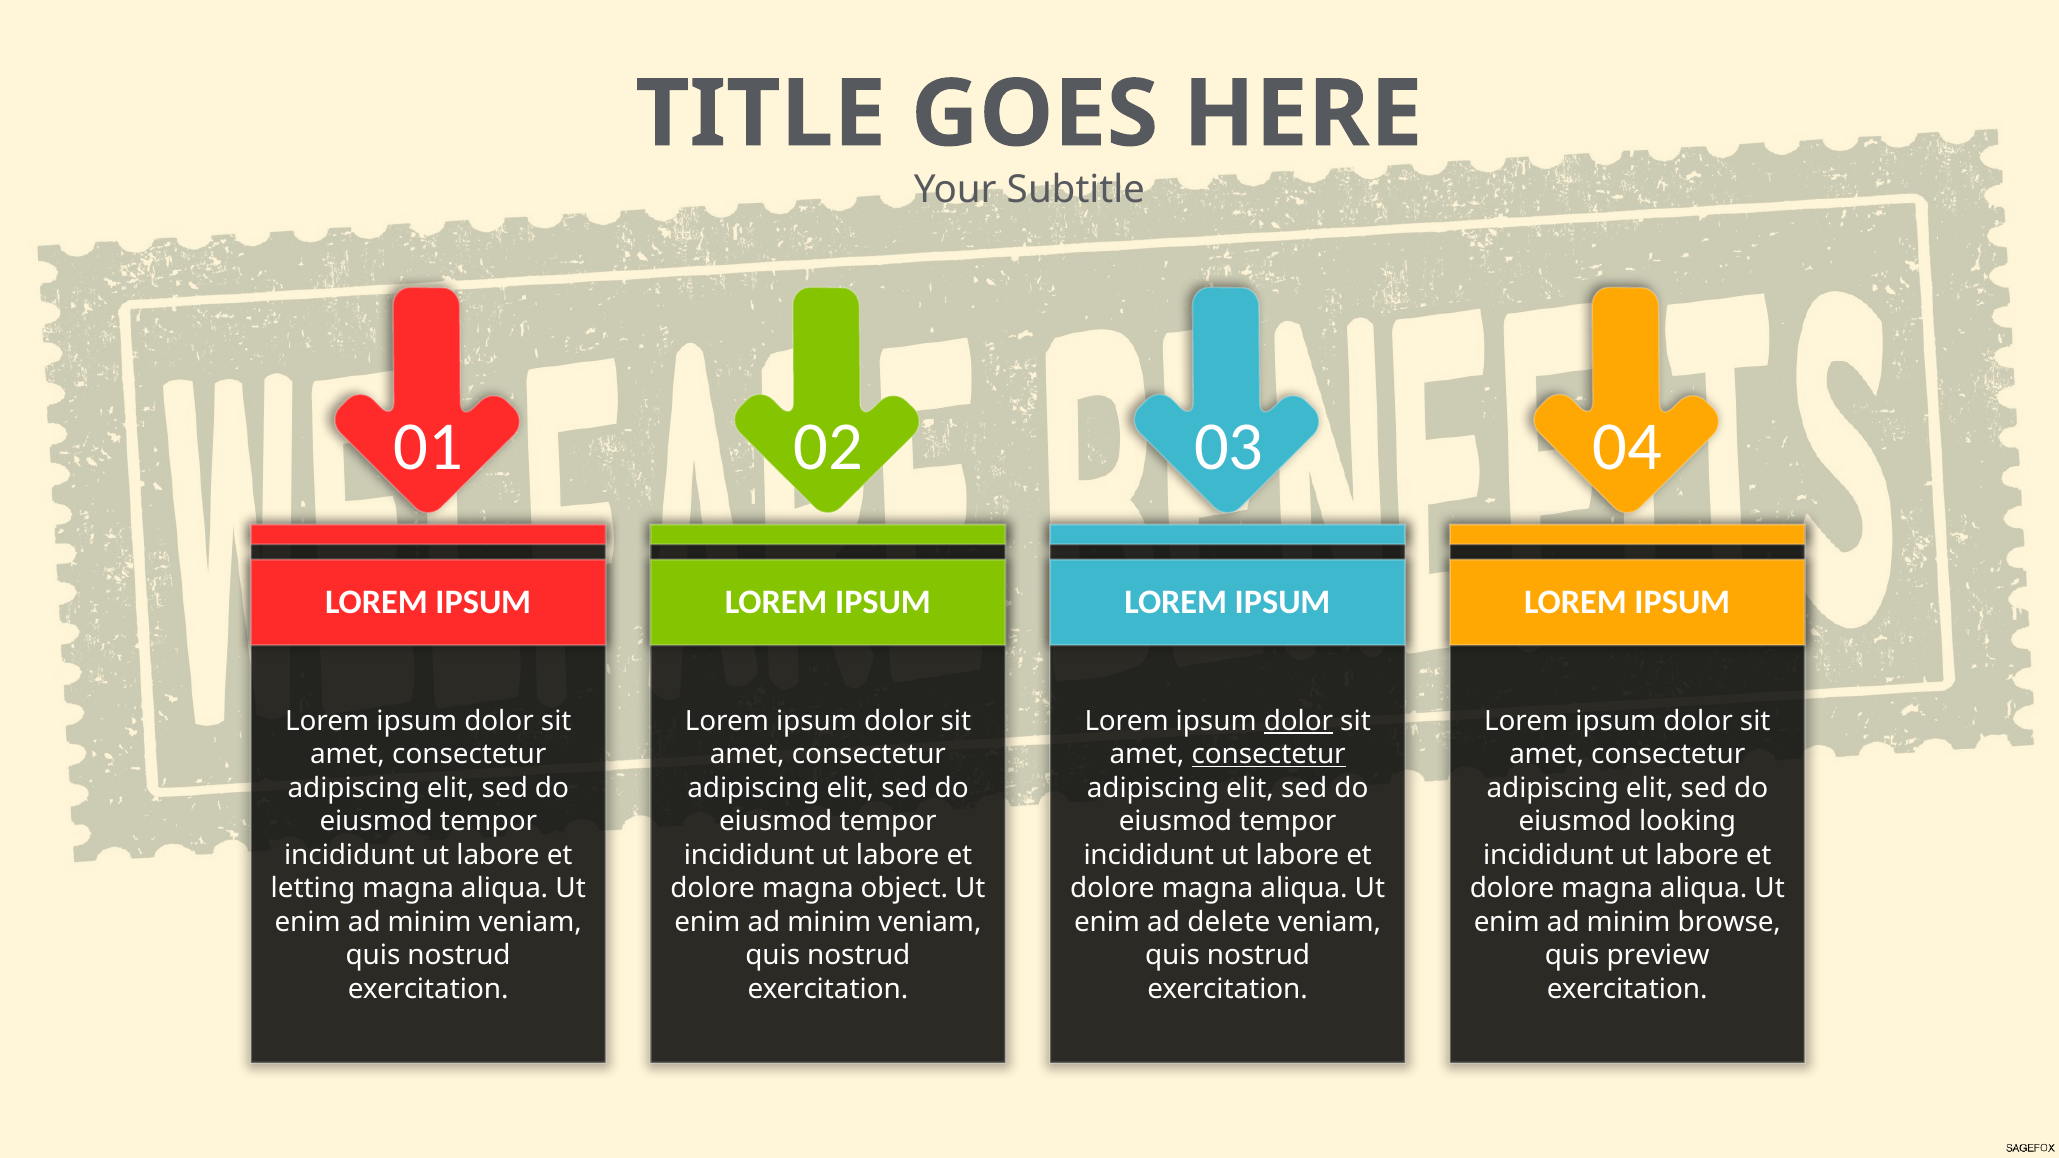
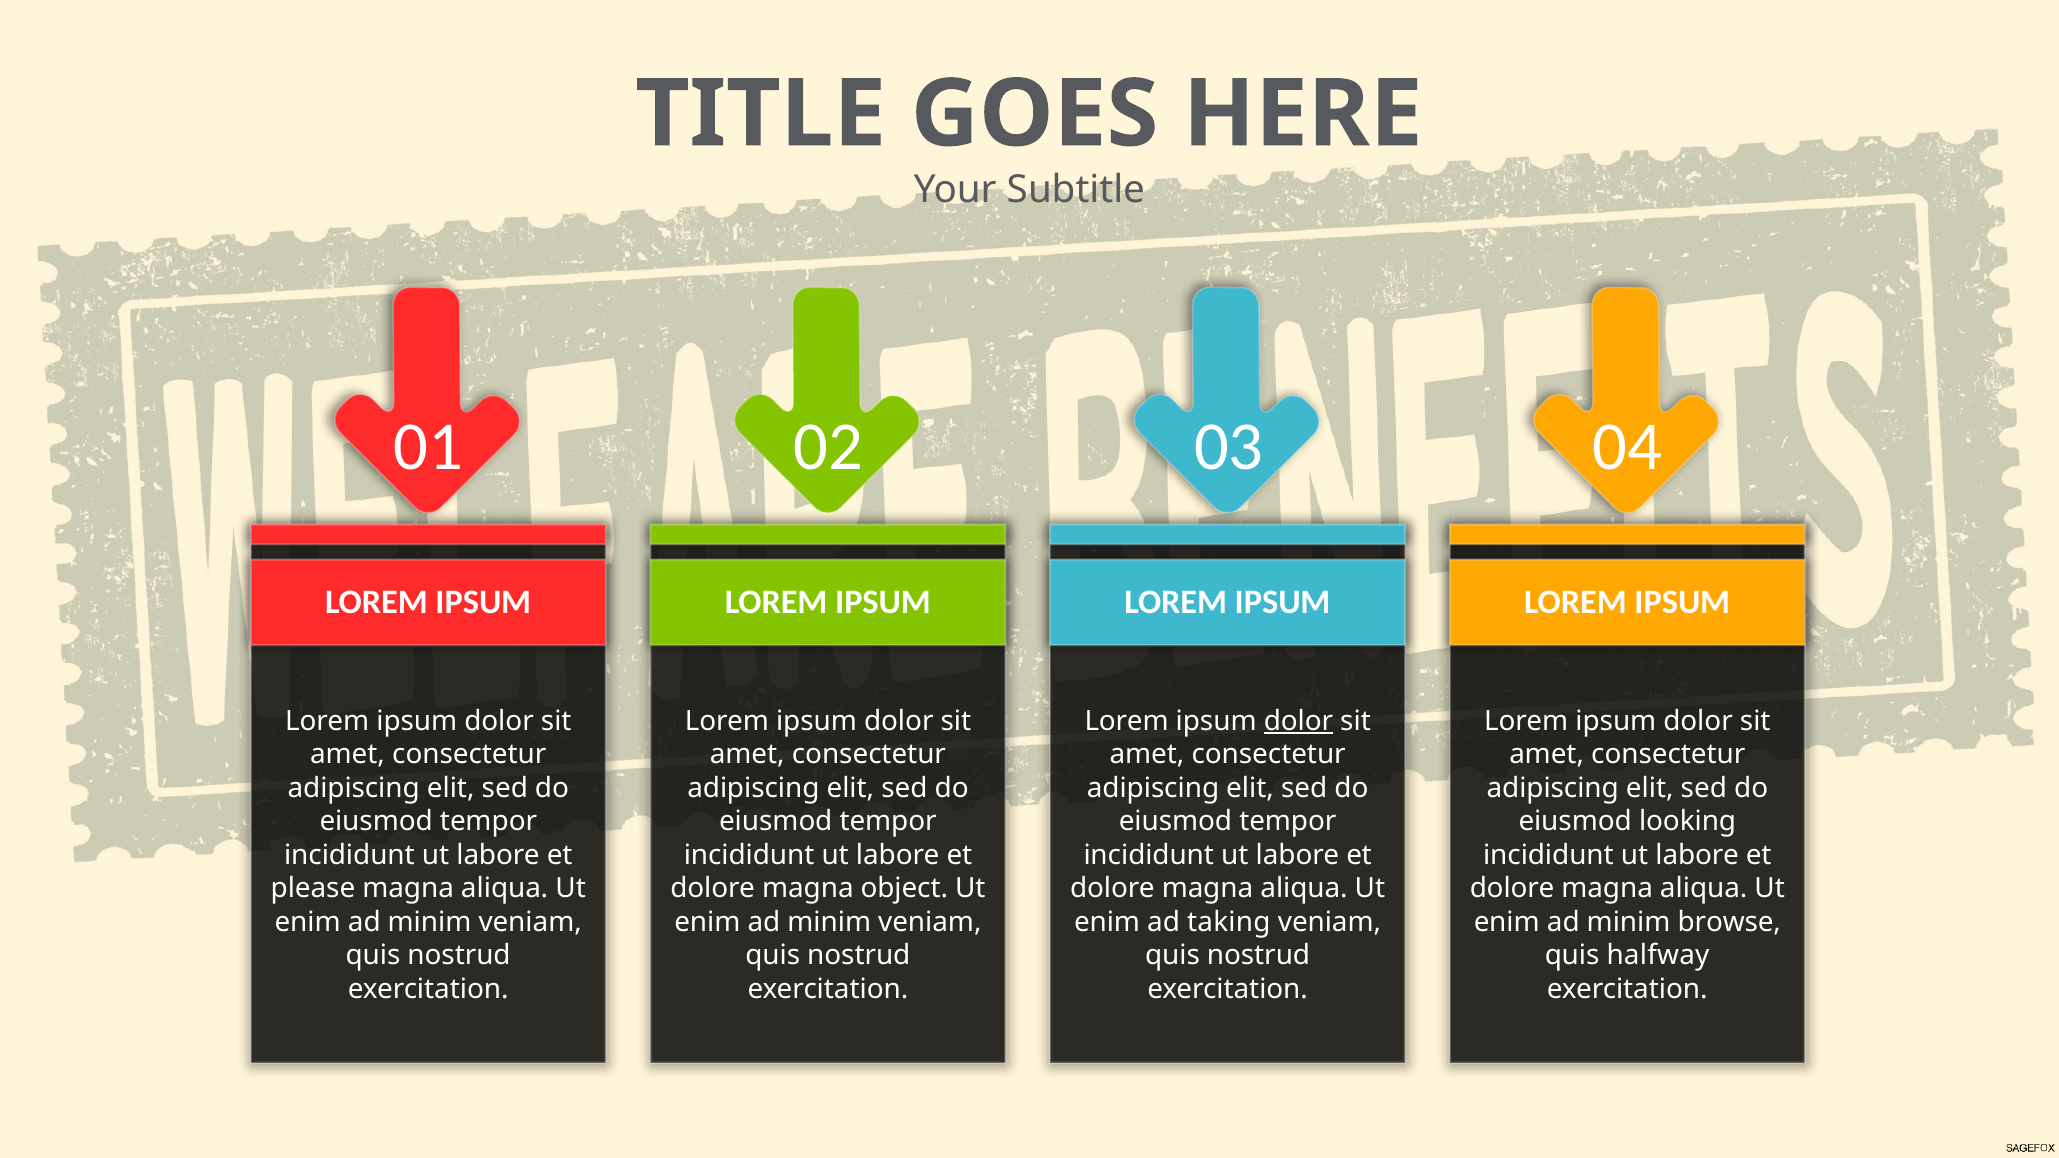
consectetur underline: present -> none (1269, 755)
letting: letting -> please (313, 889)
delete: delete -> taking (1229, 922)
preview: preview -> halfway (1658, 956)
